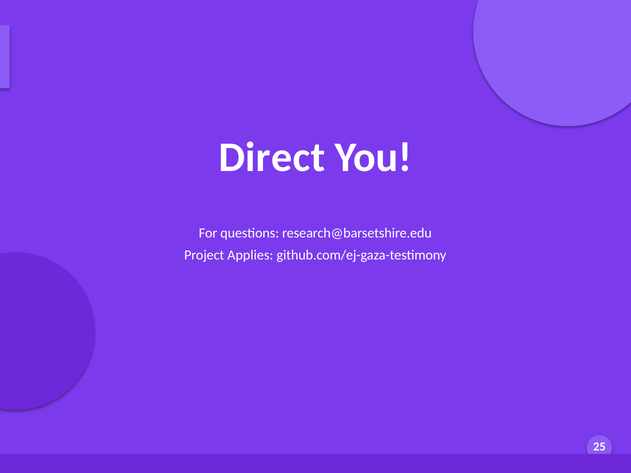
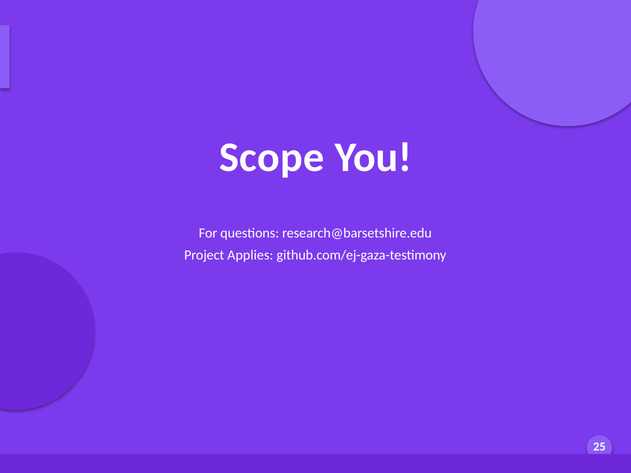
Direct: Direct -> Scope (272, 157)
